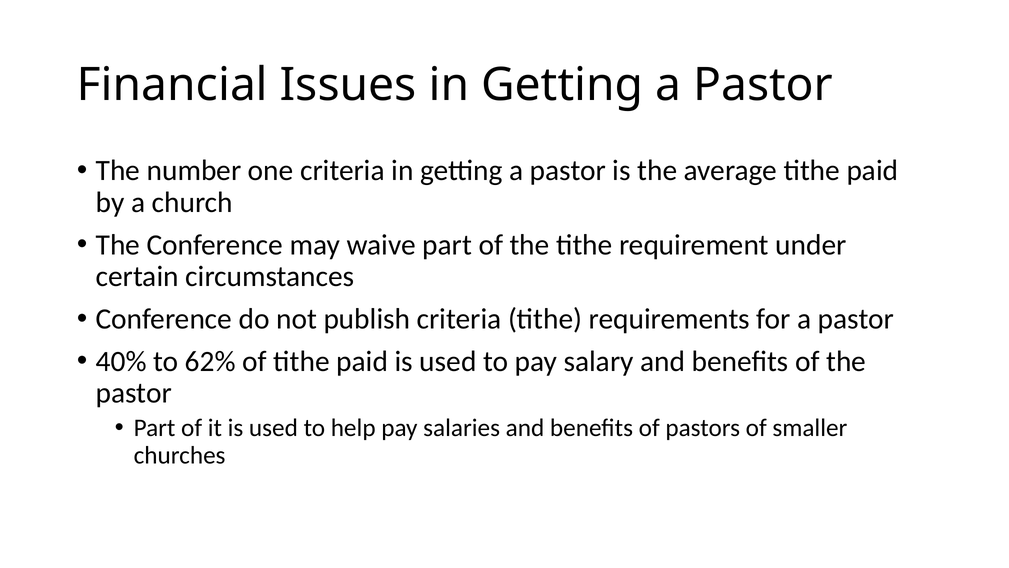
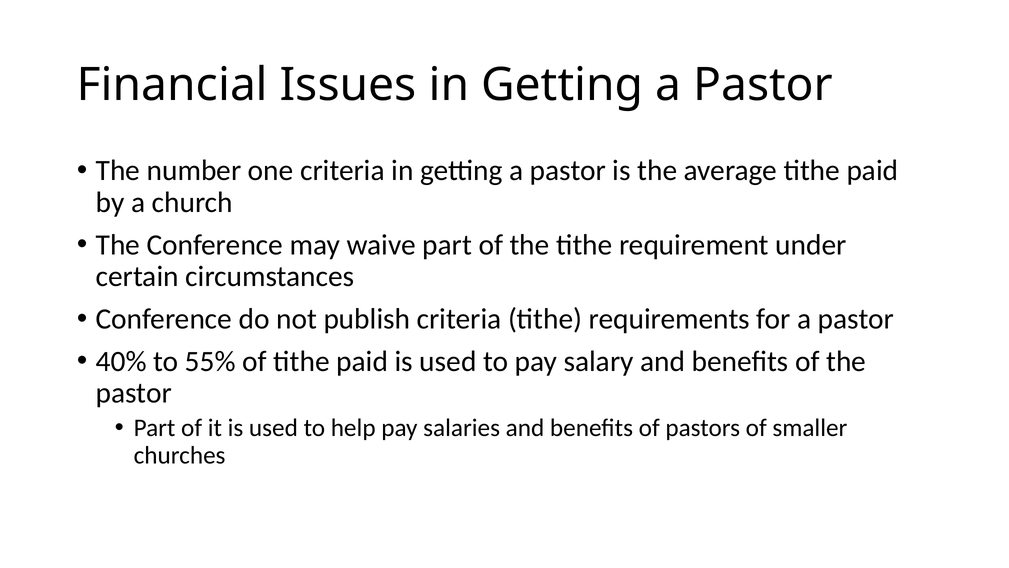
62%: 62% -> 55% (210, 361)
